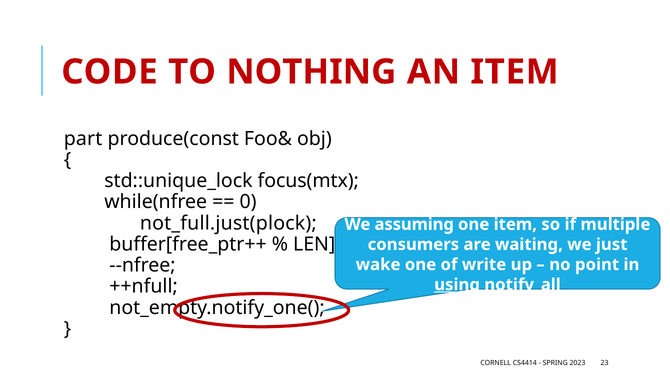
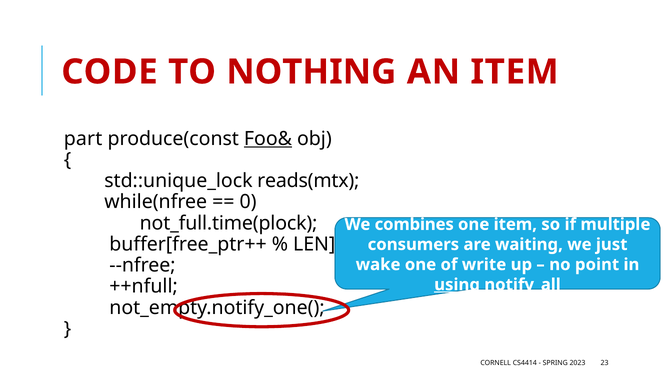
Foo& underline: none -> present (268, 139)
focus(mtx: focus(mtx -> reads(mtx (308, 181)
not_full.just(plock: not_full.just(plock -> not_full.time(plock (229, 223)
assuming: assuming -> combines (414, 224)
